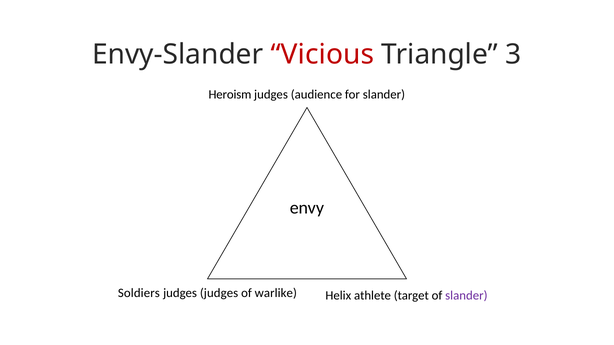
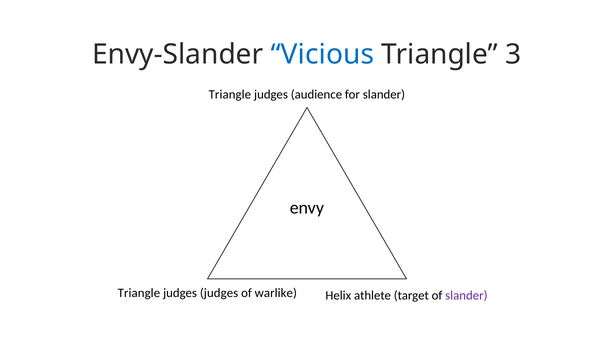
Vicious colour: red -> blue (322, 54)
Heroism: Heroism -> Triangle (230, 95)
Soldiers: Soldiers -> Triangle (139, 293)
